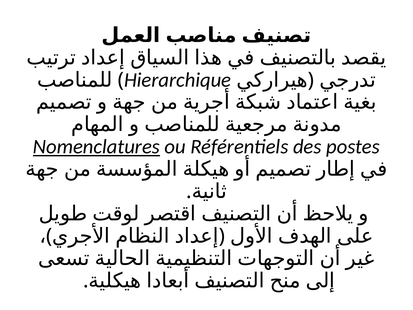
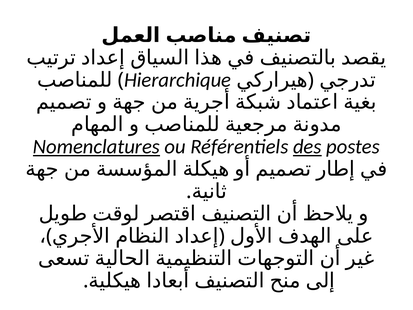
des underline: none -> present (307, 147)
